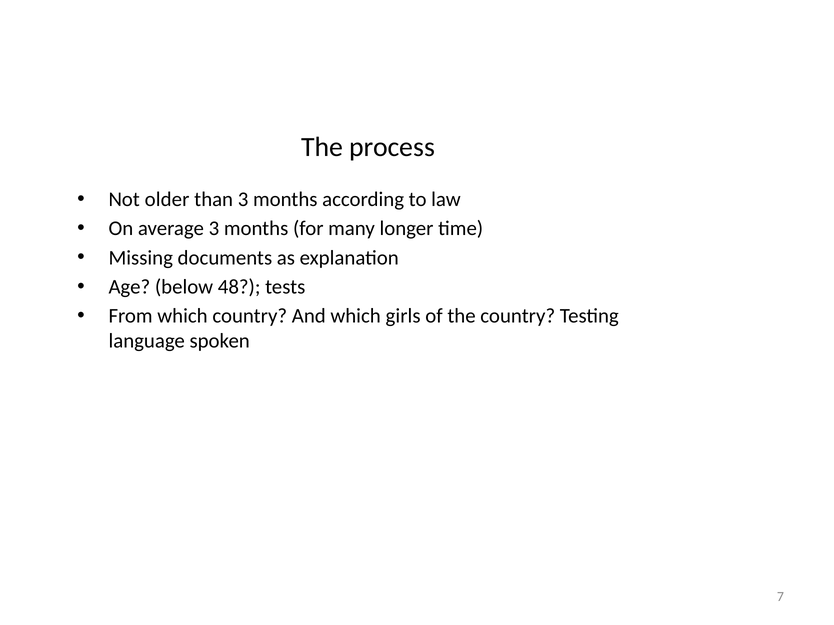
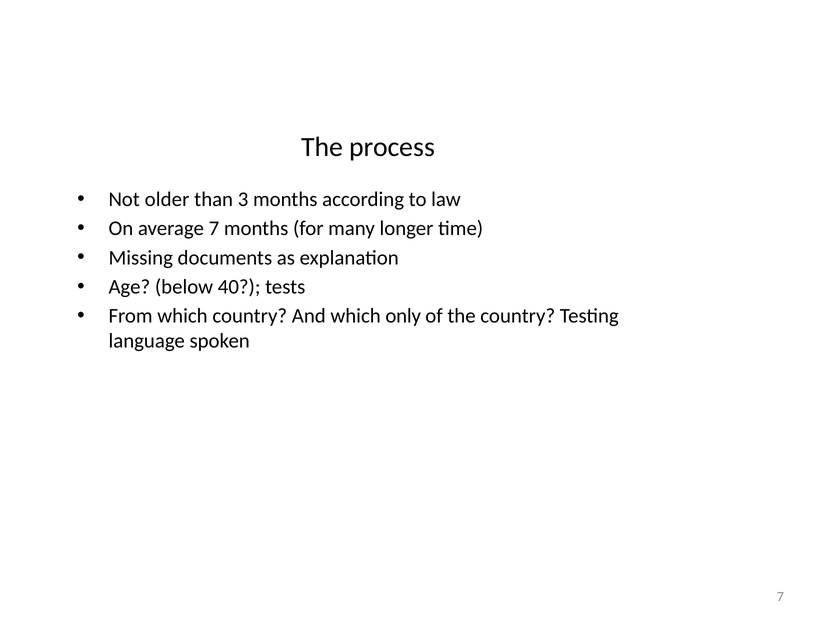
average 3: 3 -> 7 (214, 229)
48: 48 -> 40 (239, 287)
girls: girls -> only (403, 316)
